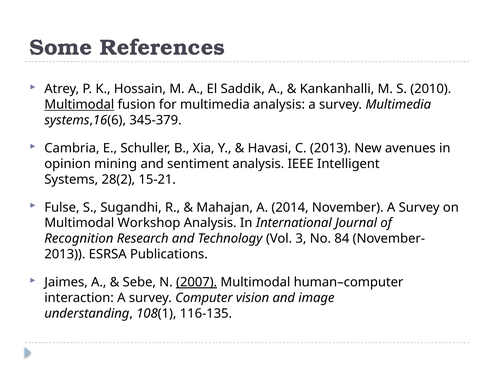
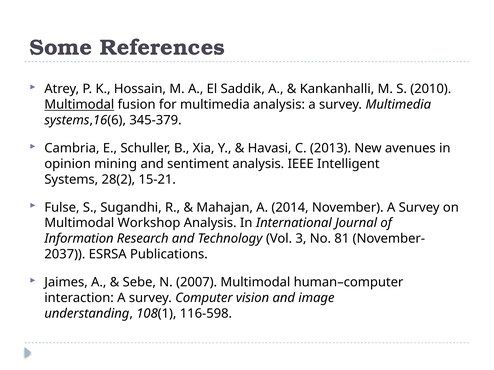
Recognition: Recognition -> Information (79, 239)
84: 84 -> 81 (342, 239)
2013: 2013 -> 2037 (65, 255)
2007 underline: present -> none (197, 283)
116-135: 116-135 -> 116-598 (206, 314)
